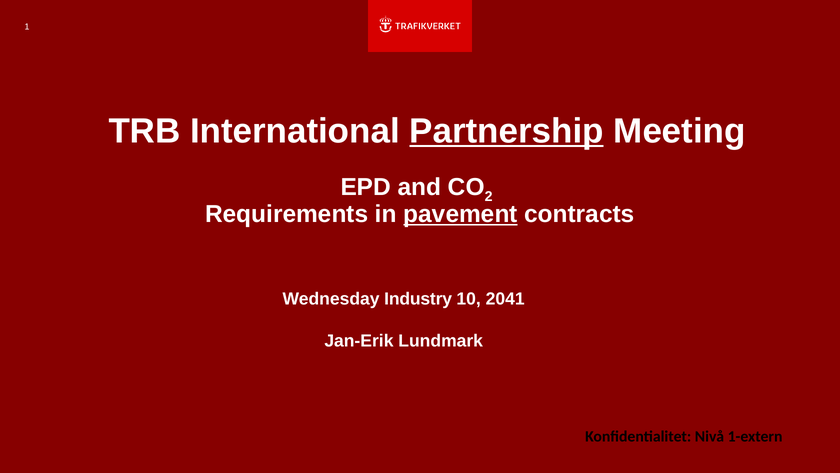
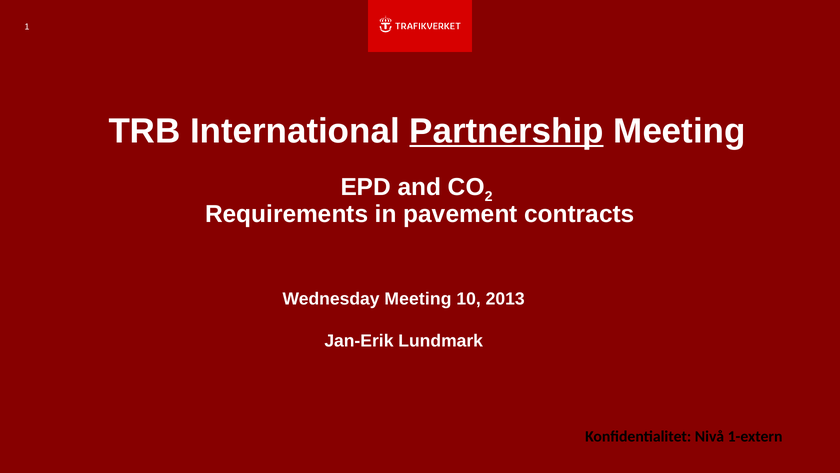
pavement underline: present -> none (461, 214)
Wednesday Industry: Industry -> Meeting (418, 298)
2041: 2041 -> 2013 (505, 298)
